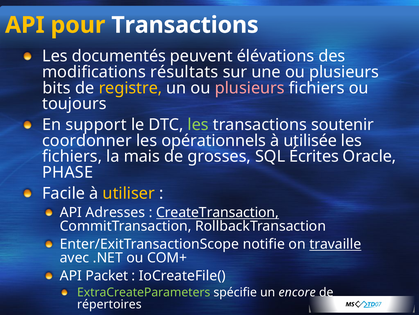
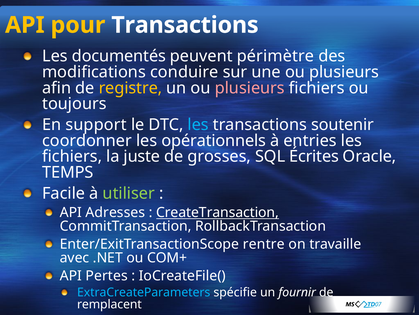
élévations: élévations -> périmètre (275, 56)
résultats: résultats -> conduire (184, 72)
bits: bits -> afin (57, 88)
les colour: light green -> light blue (198, 125)
utilisée: utilisée -> entries (310, 140)
mais: mais -> juste (142, 156)
PHASE: PHASE -> TEMPS (68, 172)
utiliser colour: yellow -> light green (129, 193)
notifie: notifie -> rentre (264, 244)
travaille underline: present -> none (335, 244)
Packet: Packet -> Pertes (107, 275)
ExtraCreateParameters colour: light green -> light blue (144, 292)
encore: encore -> fournir (297, 292)
répertoires: répertoires -> remplacent (109, 304)
